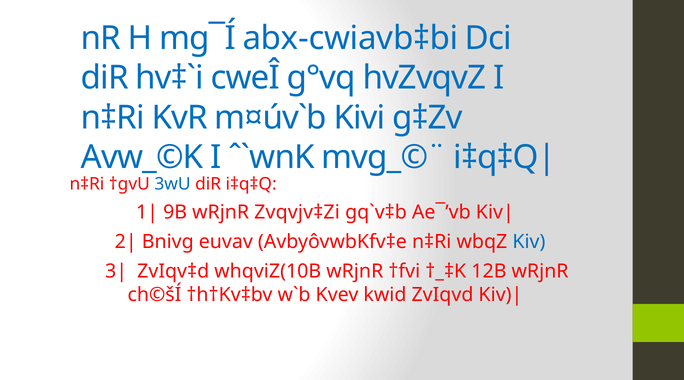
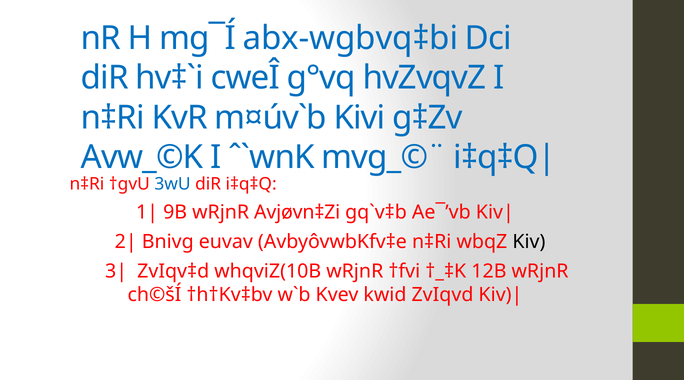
abx-cwiavb‡bi: abx-cwiavb‡bi -> abx-wgbvq‡bi (350, 38)
Zvqvjv‡Zi: Zvqvjv‡Zi -> Avjøvn‡Zi (297, 212)
Kiv colour: blue -> black (529, 242)
